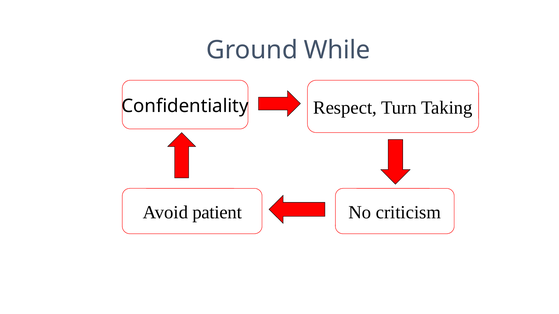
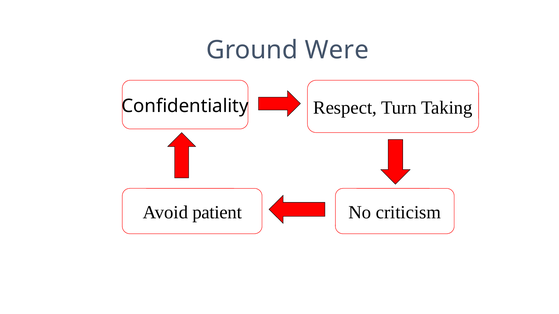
While: While -> Were (337, 50)
